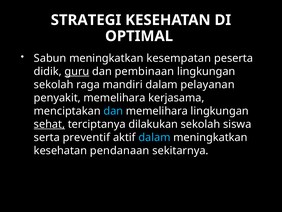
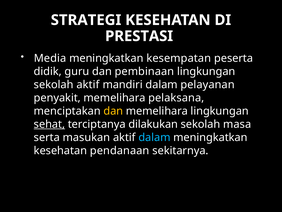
OPTIMAL: OPTIMAL -> PRESTASI (139, 36)
Sabun: Sabun -> Media (50, 58)
guru underline: present -> none (77, 71)
sekolah raga: raga -> aktif (88, 84)
kerjasama: kerjasama -> pelaksana (176, 98)
dan colour: light blue -> yellow (113, 111)
siswa: siswa -> masa (237, 124)
preventif: preventif -> masukan (86, 137)
